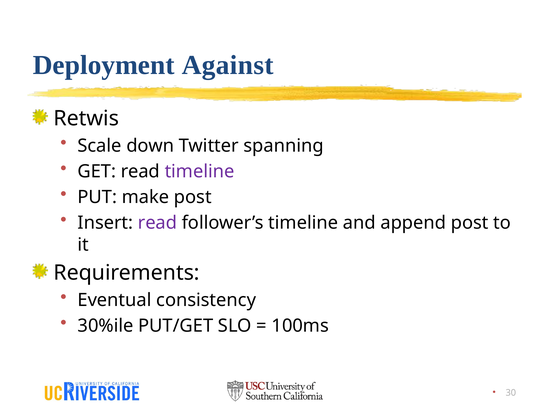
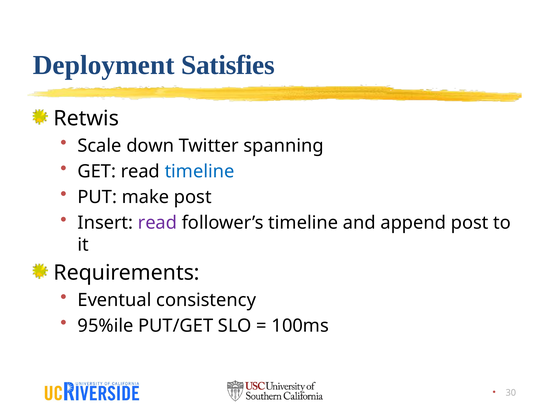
Against: Against -> Satisfies (228, 65)
timeline colour: purple -> blue (200, 171)
30%ile: 30%ile -> 95%ile (105, 326)
